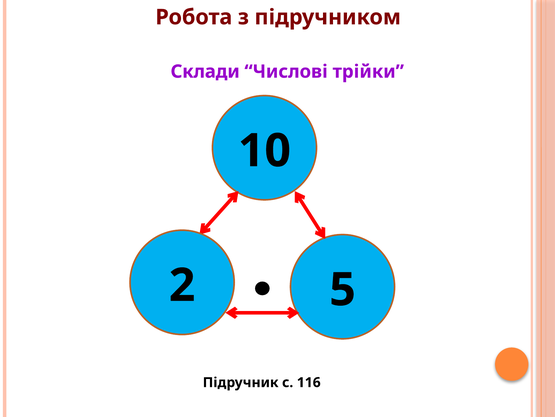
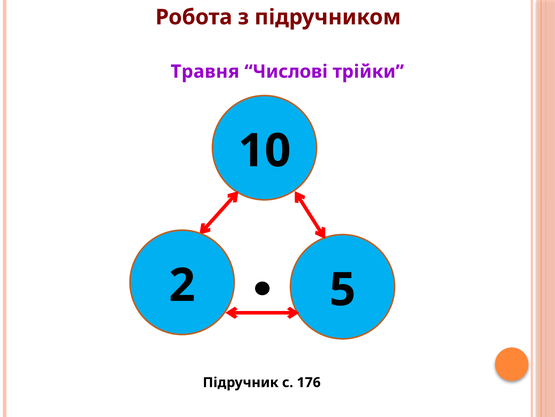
Склади: Склади -> Травня (205, 71)
116: 116 -> 176 (309, 382)
